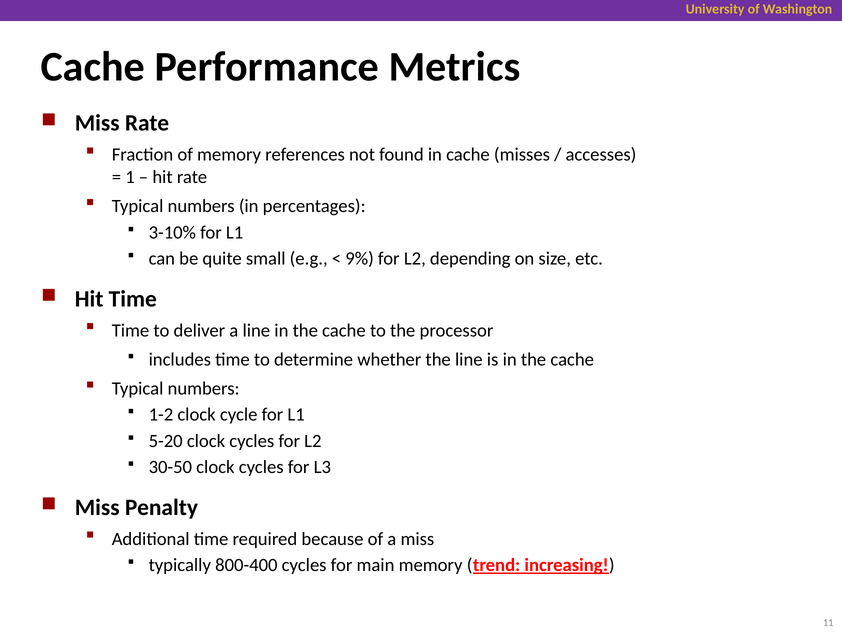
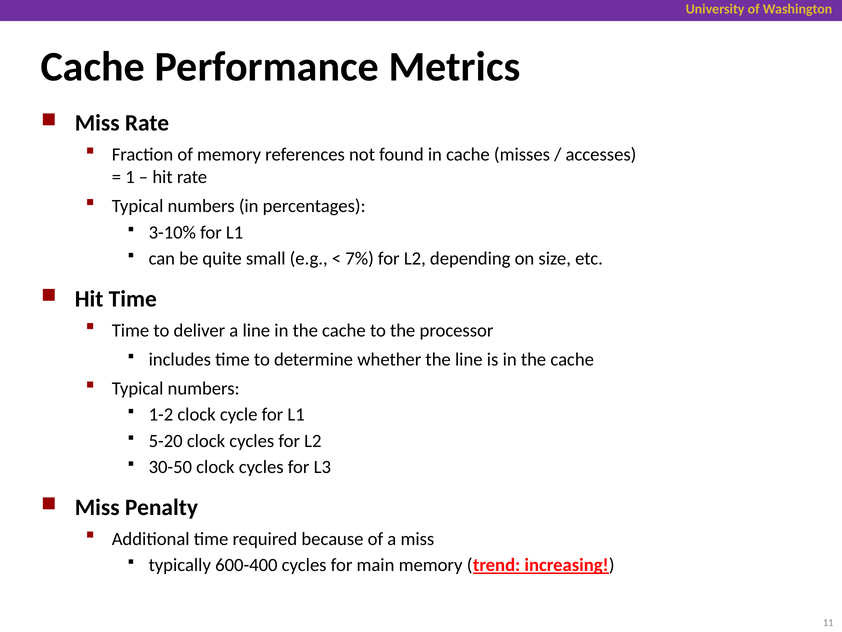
9%: 9% -> 7% (360, 258)
800-400: 800-400 -> 600-400 (246, 565)
